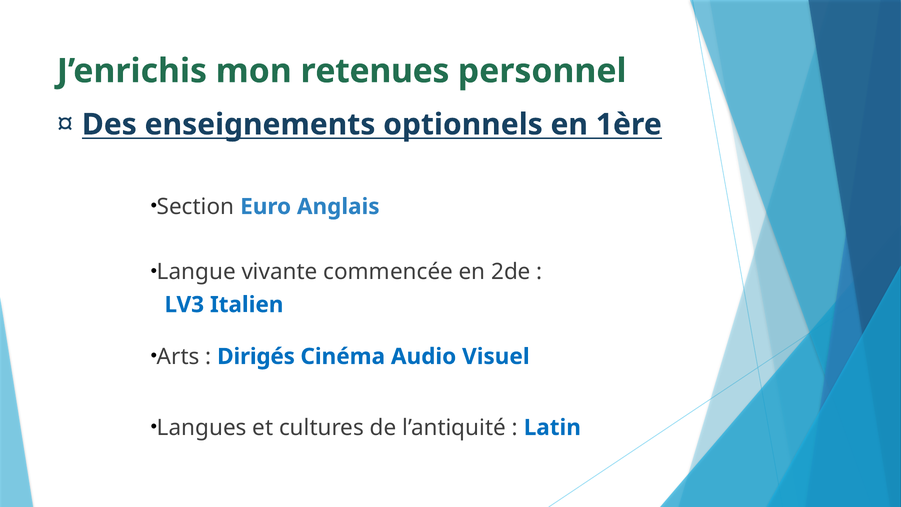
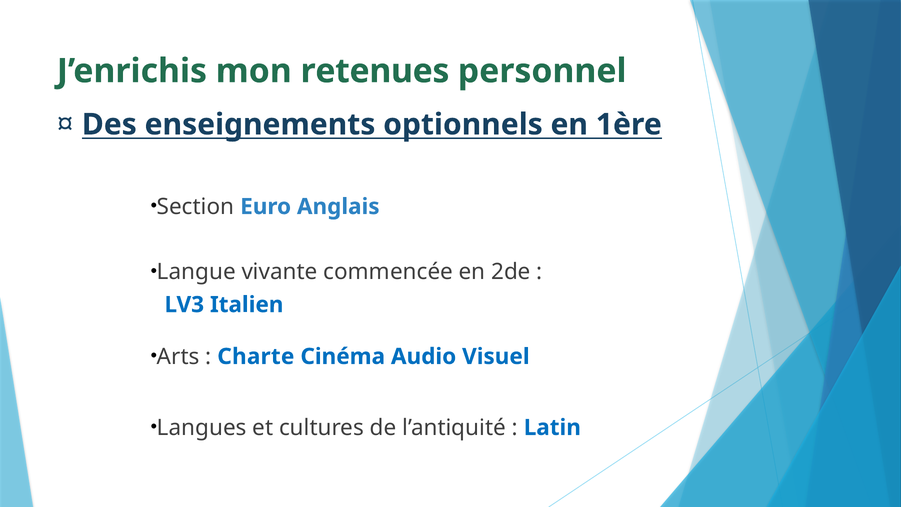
Dirigés: Dirigés -> Charte (256, 356)
